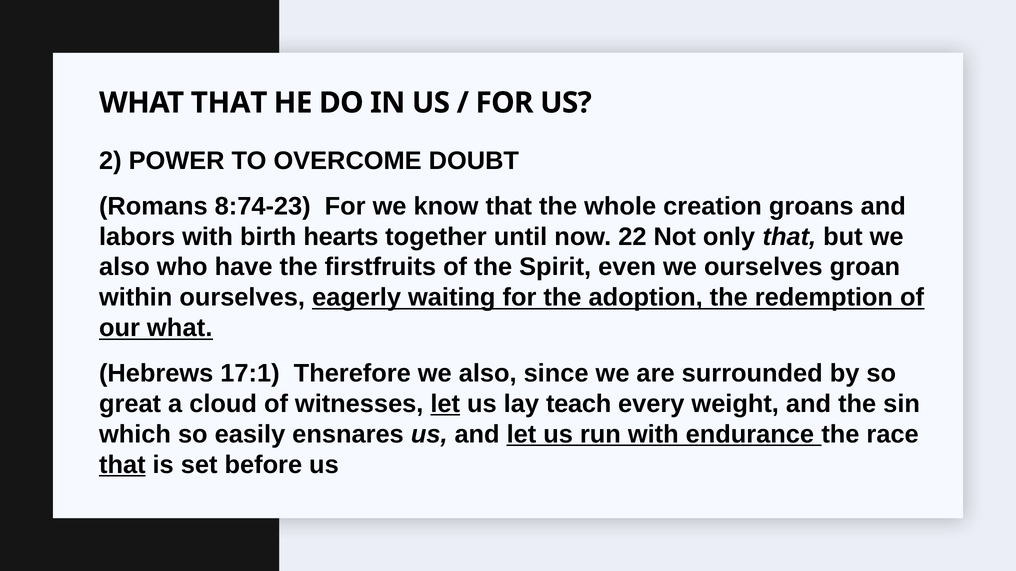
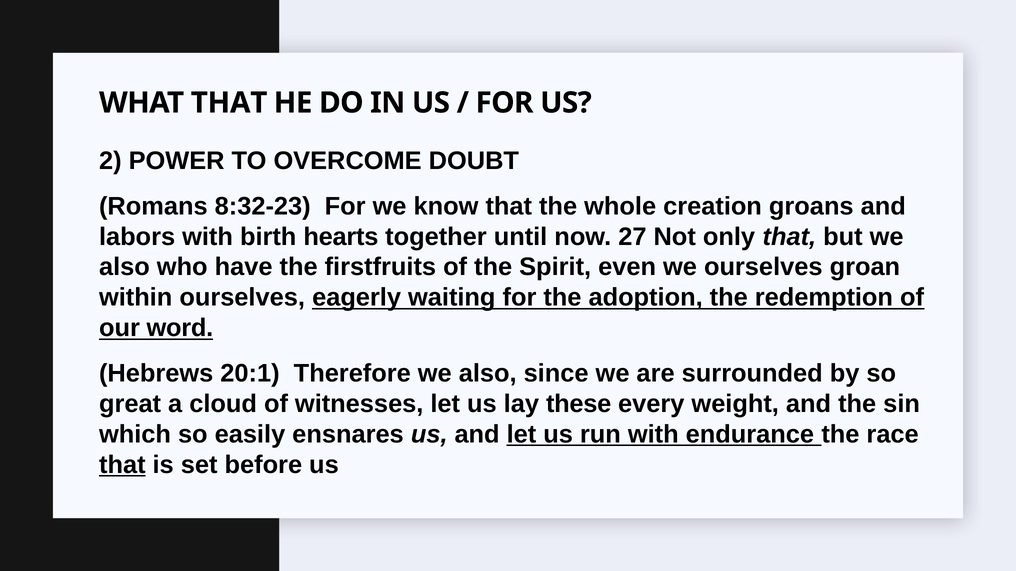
8:74-23: 8:74-23 -> 8:32-23 (263, 206)
22: 22 -> 27 (632, 237)
our what: what -> word (180, 328)
17:1: 17:1 -> 20:1 (250, 374)
let underline: present -> none (445, 404)
teach: teach -> these (579, 404)
